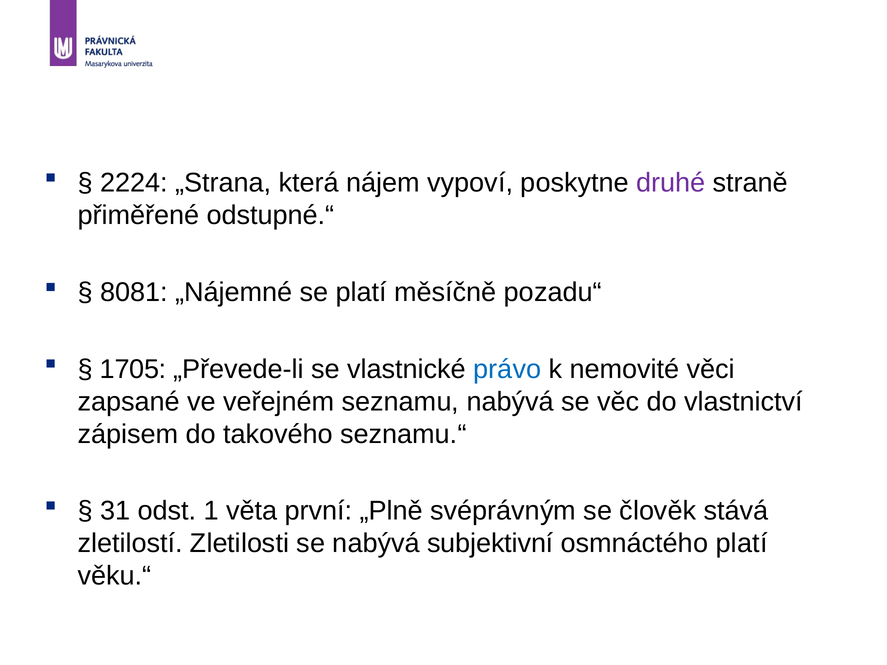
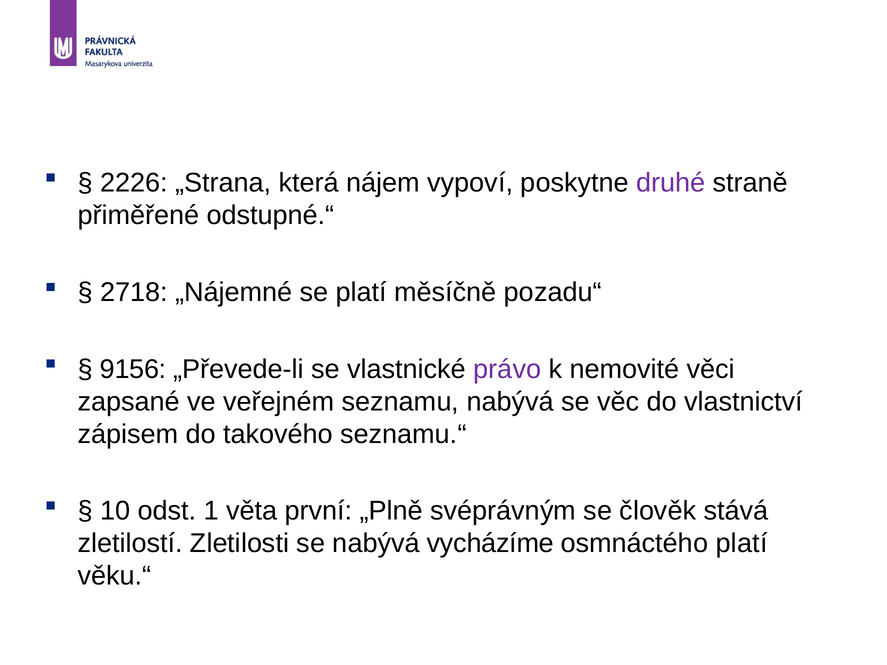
2224: 2224 -> 2226 (134, 183)
8081: 8081 -> 2718 (134, 292)
1705: 1705 -> 9156 (133, 369)
právo colour: blue -> purple (507, 369)
31: 31 -> 10 (115, 511)
subjektivní: subjektivní -> vycházíme (490, 544)
